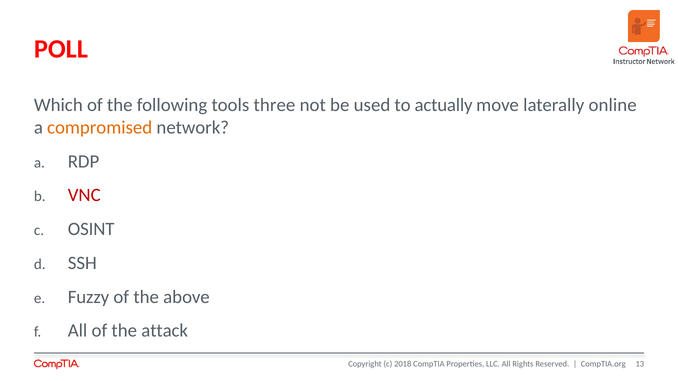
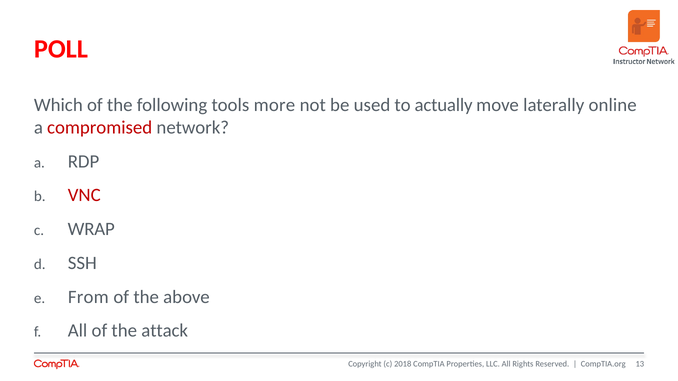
three: three -> more (274, 105)
compromised colour: orange -> red (100, 128)
OSINT: OSINT -> WRAP (91, 229)
Fuzzy: Fuzzy -> From (88, 297)
